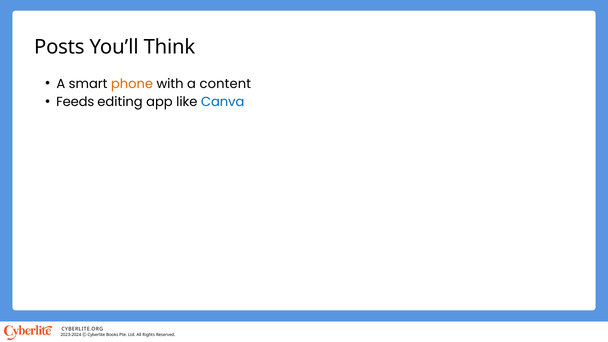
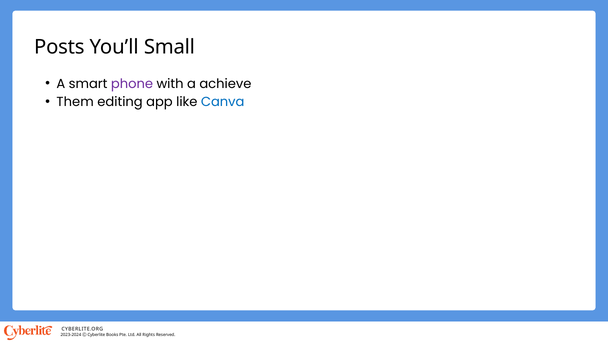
Think: Think -> Small (169, 47)
phone colour: orange -> purple (132, 84)
content: content -> achieve (225, 84)
Feeds: Feeds -> Them (75, 102)
